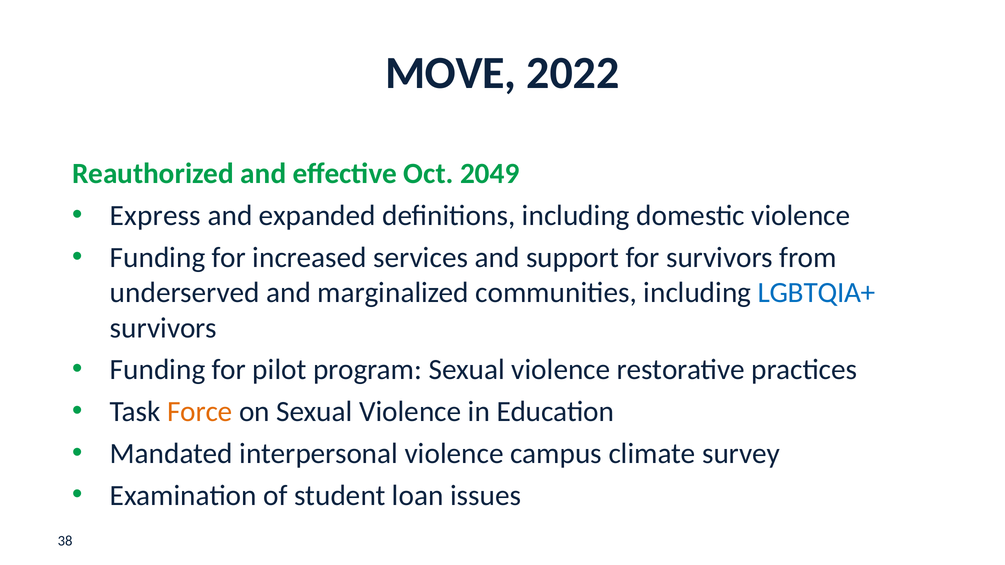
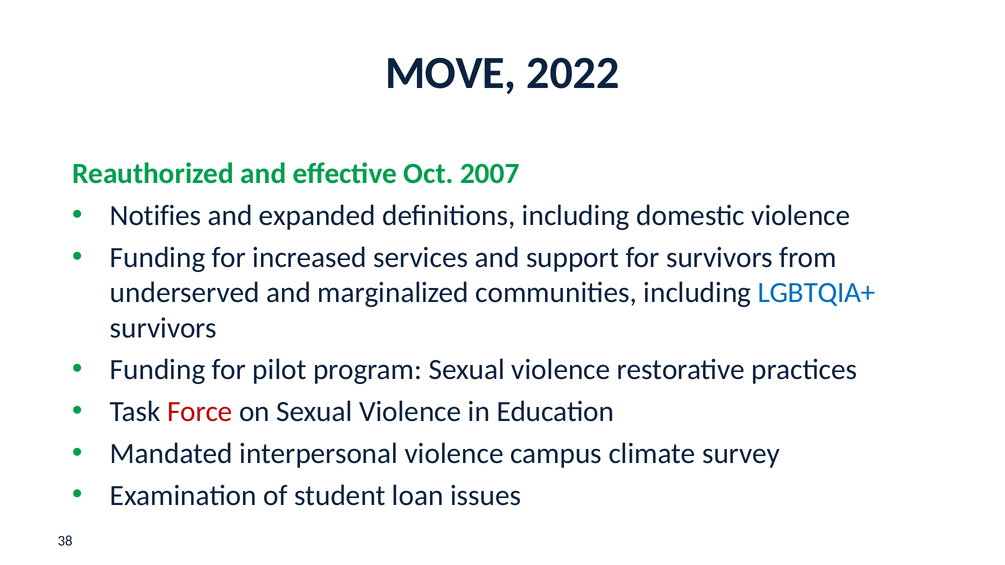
2049: 2049 -> 2007 (490, 174)
Express: Express -> Notifies (156, 216)
Force colour: orange -> red (200, 412)
